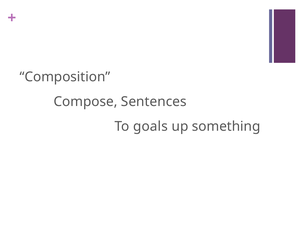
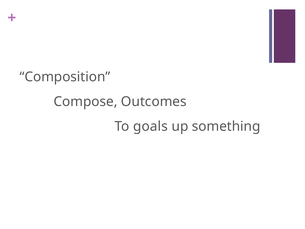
Sentences: Sentences -> Outcomes (154, 101)
